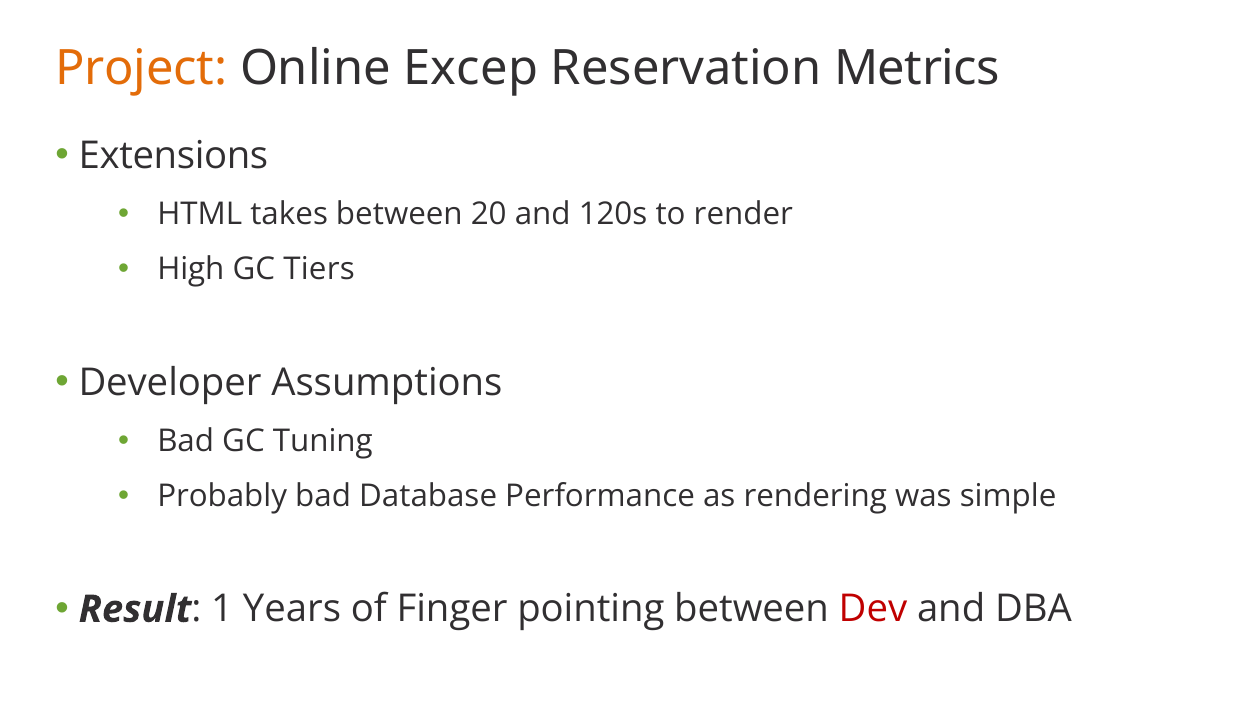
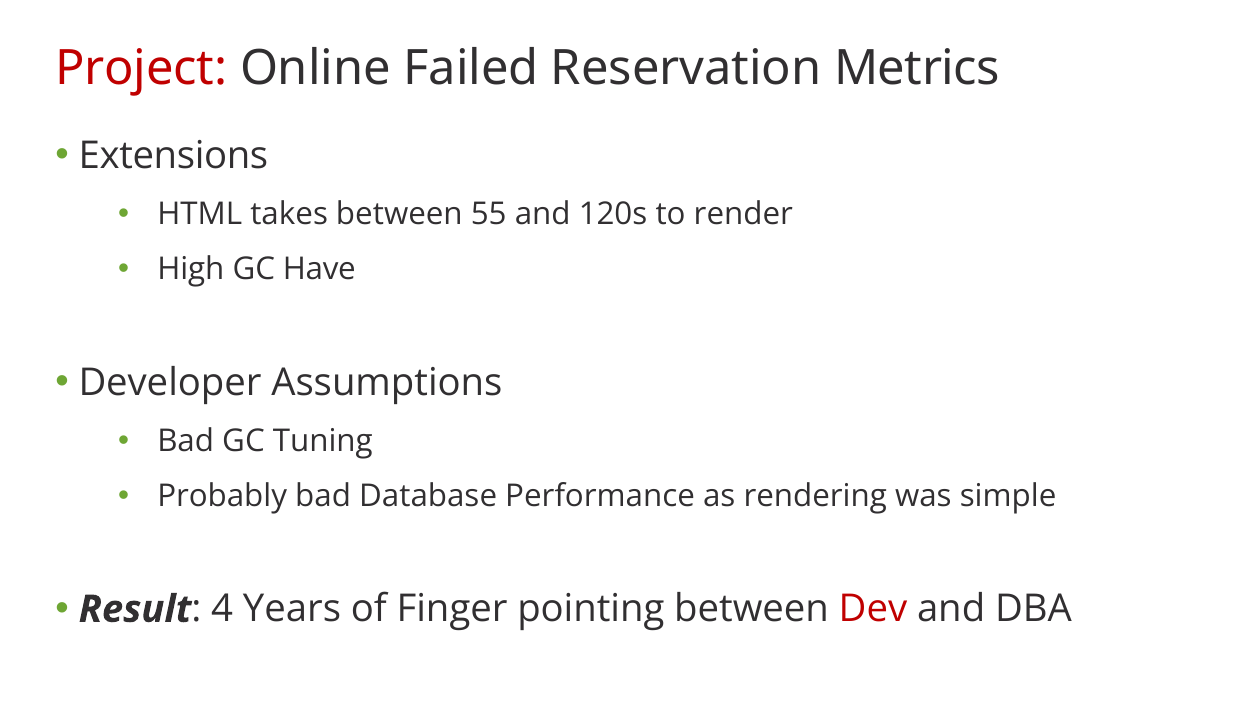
Project colour: orange -> red (141, 69)
Excep: Excep -> Failed (471, 69)
20: 20 -> 55 (489, 214)
Tiers: Tiers -> Have (319, 269)
1: 1 -> 4 (222, 609)
